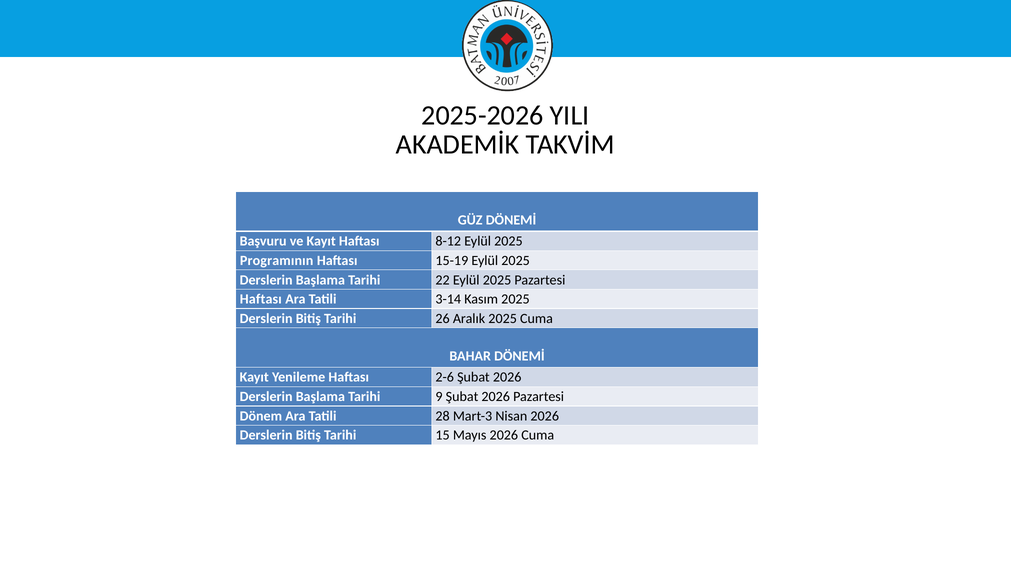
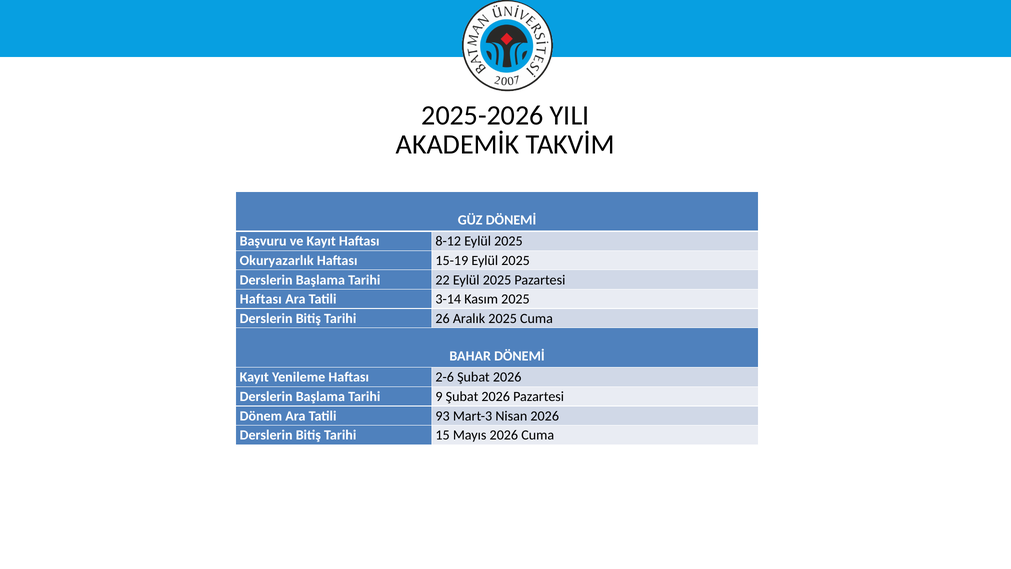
Programının: Programının -> Okuryazarlık (277, 260)
28: 28 -> 93 (443, 416)
